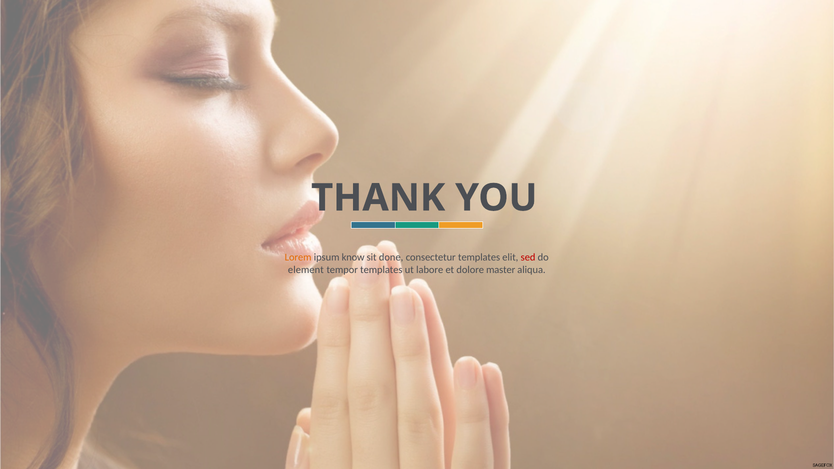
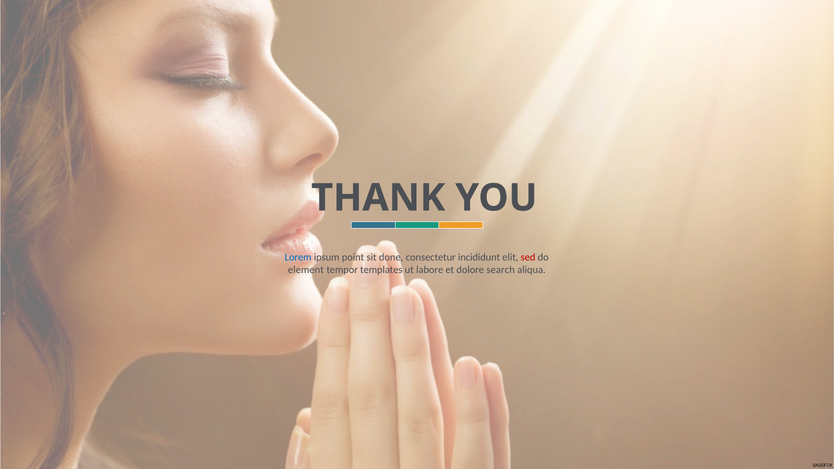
Lorem colour: orange -> blue (298, 257)
know: know -> point (353, 257)
consectetur templates: templates -> incididunt (479, 257)
master: master -> search (501, 270)
